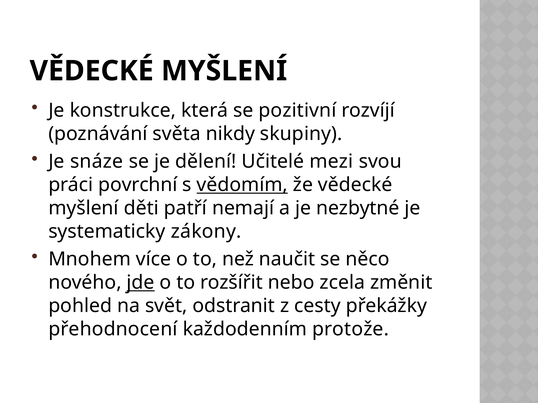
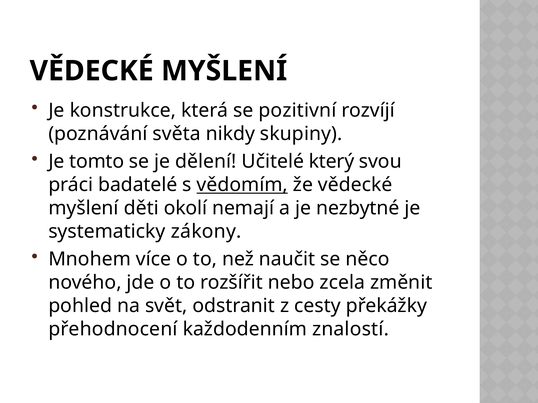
snáze: snáze -> tomto (97, 162)
mezi: mezi -> který (332, 162)
povrchní: povrchní -> badatelé (138, 185)
patří: patří -> okolí (185, 208)
jde underline: present -> none (141, 283)
protože: protože -> znalostí (350, 330)
